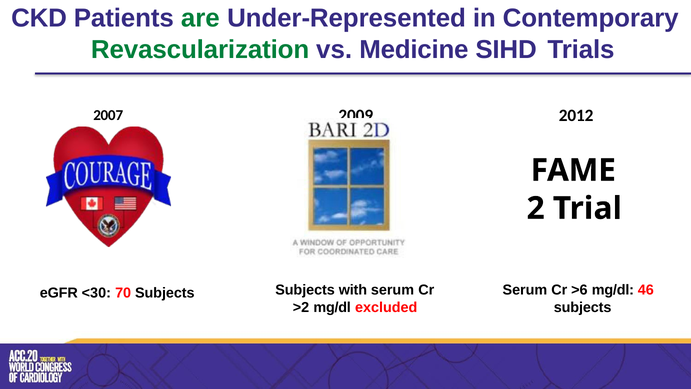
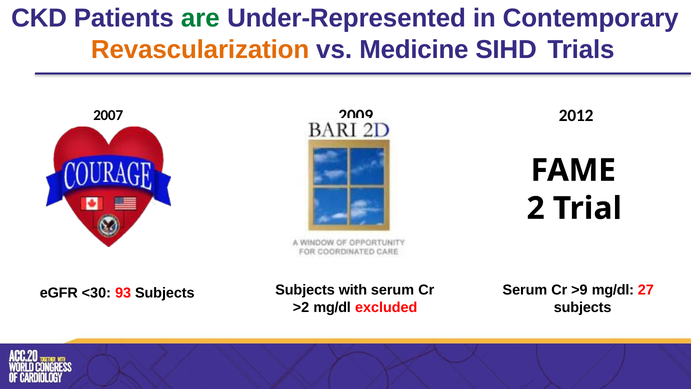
Revascularization colour: green -> orange (200, 49)
>6: >6 -> >9 (579, 290)
46: 46 -> 27 (646, 290)
70: 70 -> 93 (123, 293)
